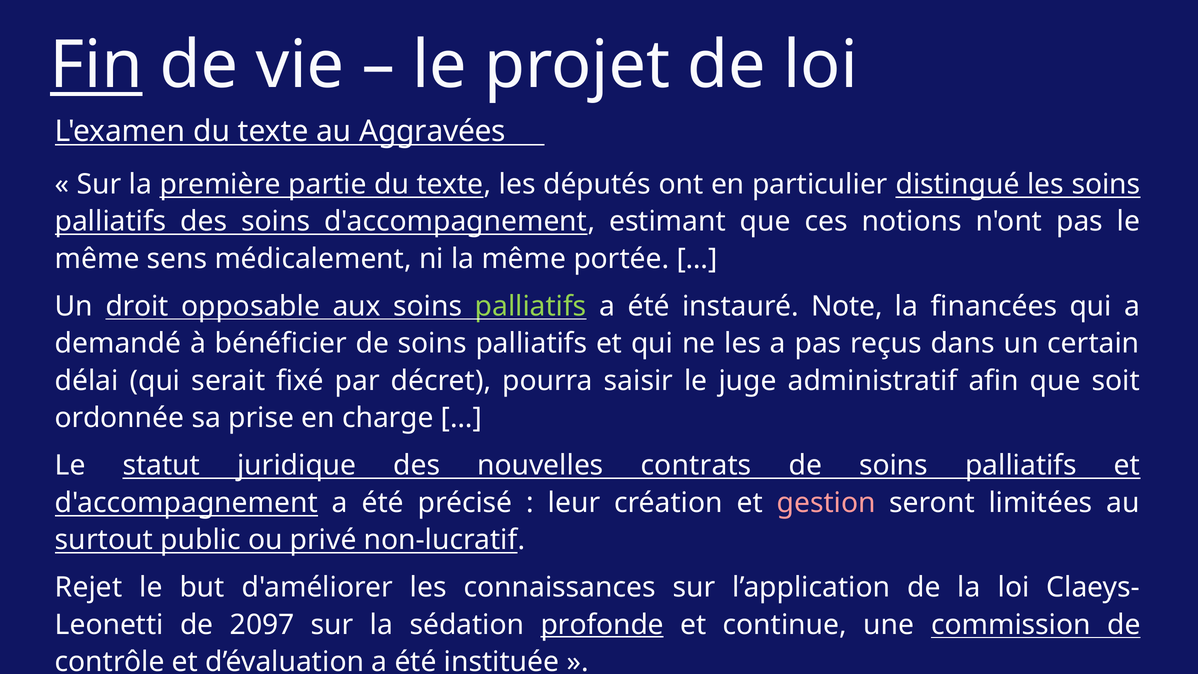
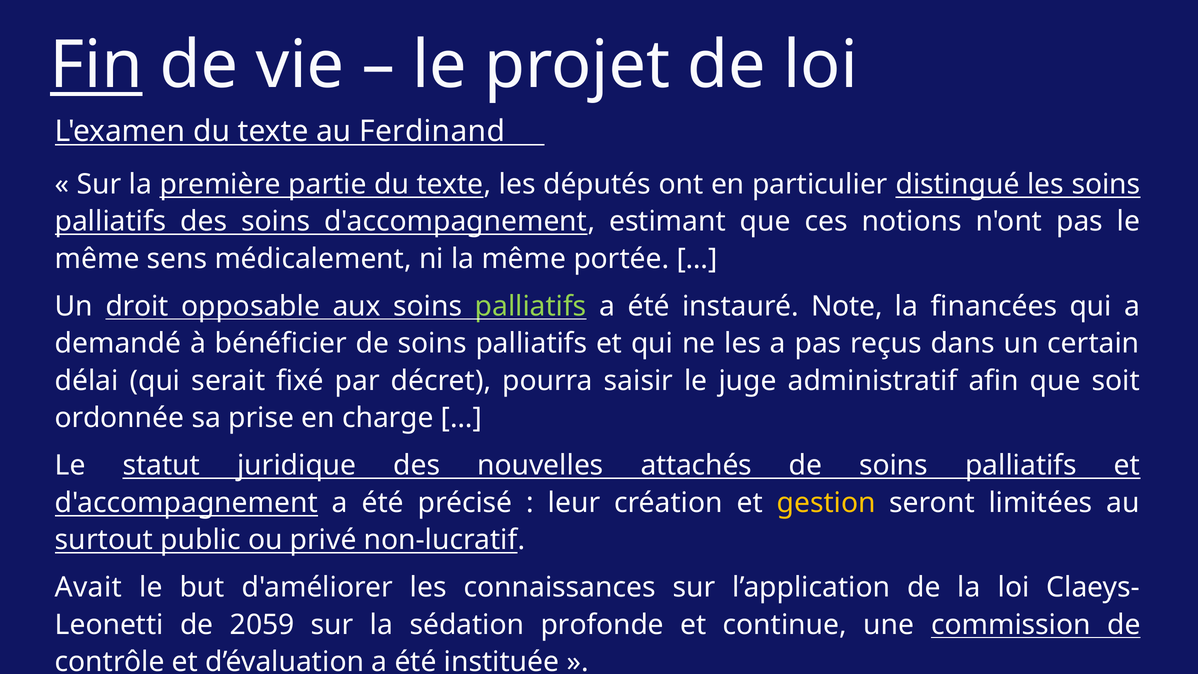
Aggravées: Aggravées -> Ferdinand (432, 131)
contrats: contrats -> attachés (696, 465)
gestion colour: pink -> yellow (826, 503)
Rejet: Rejet -> Avait (88, 587)
2097: 2097 -> 2059 (262, 625)
profonde underline: present -> none (602, 625)
